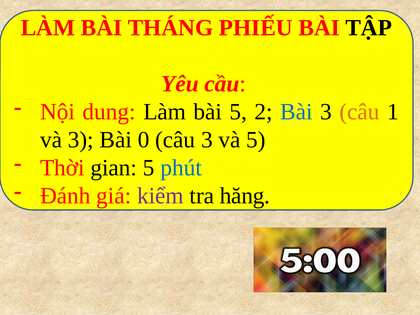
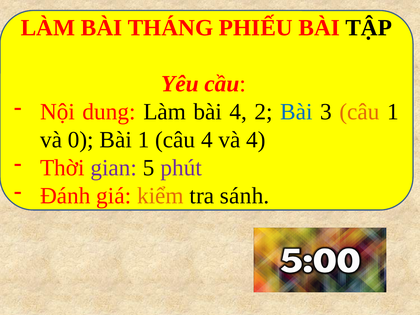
bài 5: 5 -> 4 (238, 112)
và 3: 3 -> 0 (81, 140)
Bài 0: 0 -> 1 (144, 140)
câu 3: 3 -> 4 (207, 140)
và 5: 5 -> 4 (256, 140)
gian colour: black -> purple (114, 168)
phút colour: blue -> purple (181, 168)
kiểm colour: purple -> orange (160, 196)
hăng: hăng -> sánh (245, 196)
